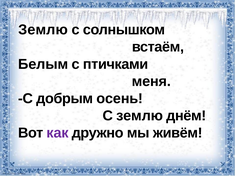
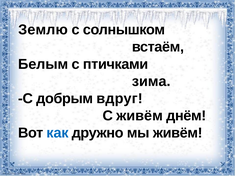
меня: меня -> зима (151, 81)
осень: осень -> вдруг (120, 99)
С землю: землю -> живём (140, 116)
как colour: purple -> blue (58, 133)
